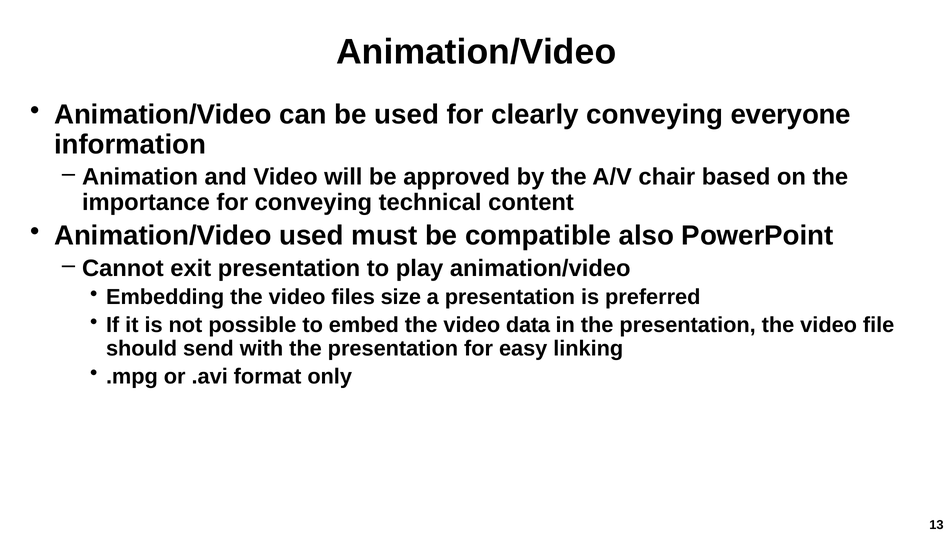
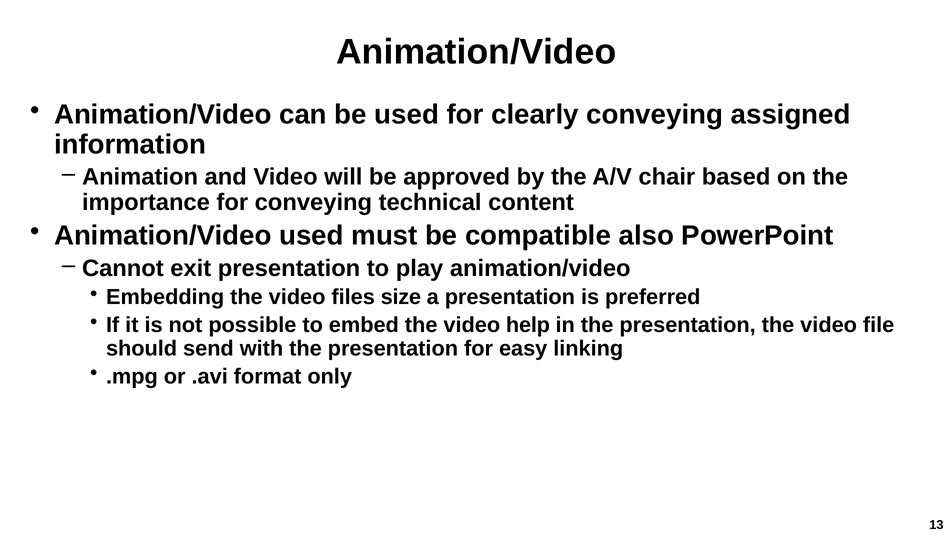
everyone: everyone -> assigned (791, 115)
data: data -> help (528, 325)
